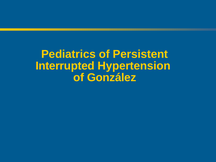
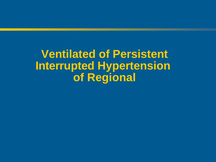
Pediatrics: Pediatrics -> Ventilated (68, 54)
González: González -> Regional (112, 77)
